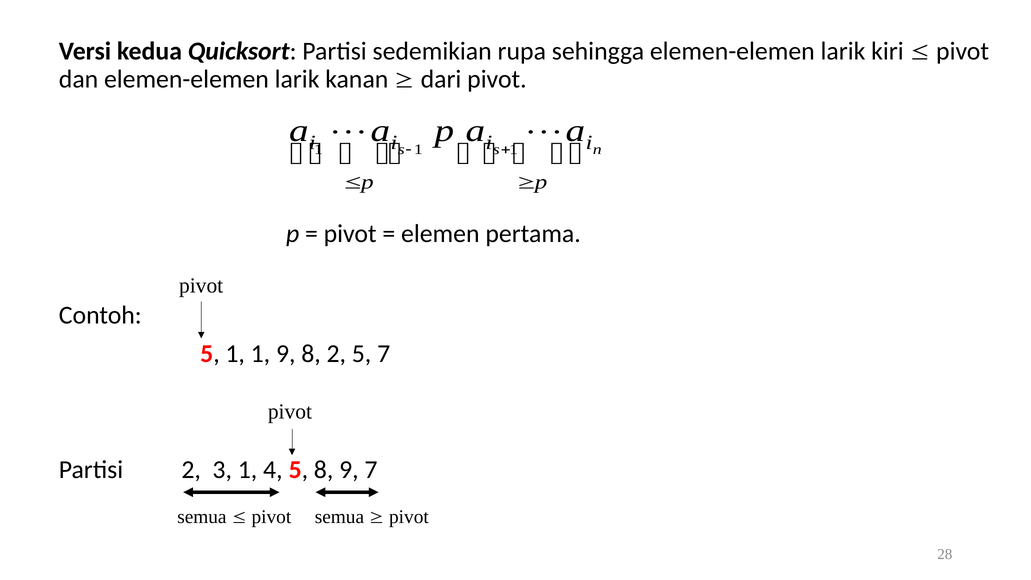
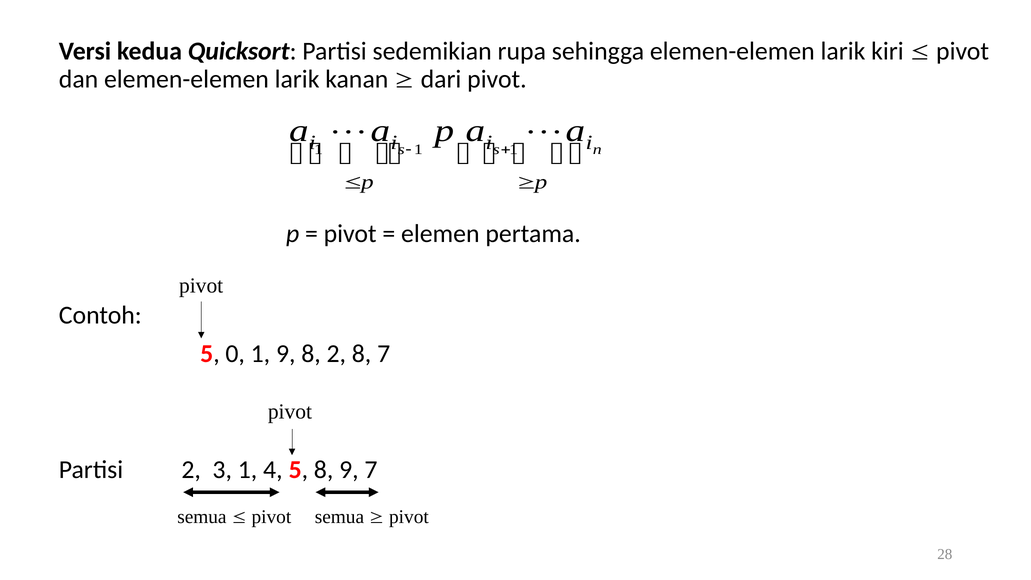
5 1: 1 -> 0 (235, 354)
2 5: 5 -> 8 (362, 354)
